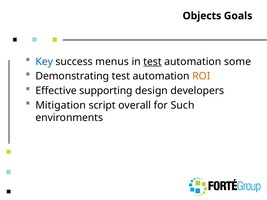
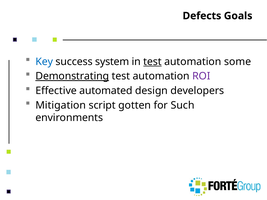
Objects: Objects -> Defects (202, 16)
menus: menus -> system (112, 62)
Demonstrating underline: none -> present (72, 76)
ROI colour: orange -> purple (201, 76)
supporting: supporting -> automated (106, 91)
overall: overall -> gotten (135, 105)
